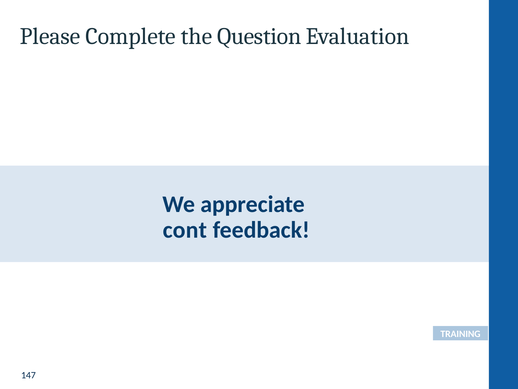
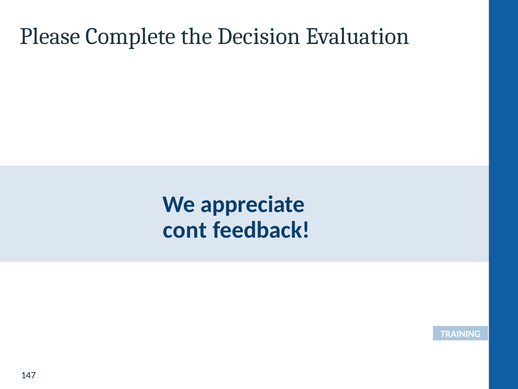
Question: Question -> Decision (259, 36)
